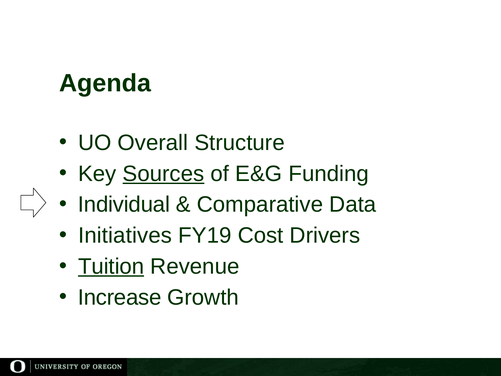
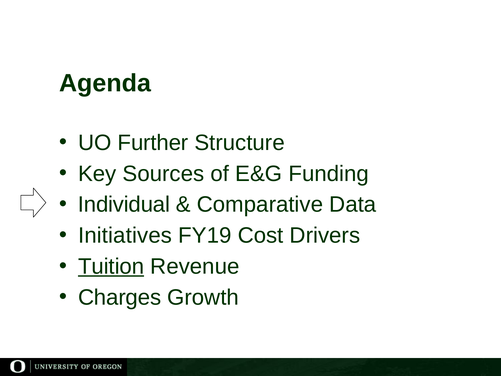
Overall: Overall -> Further (153, 143)
Sources underline: present -> none (163, 174)
Increase: Increase -> Charges (120, 297)
